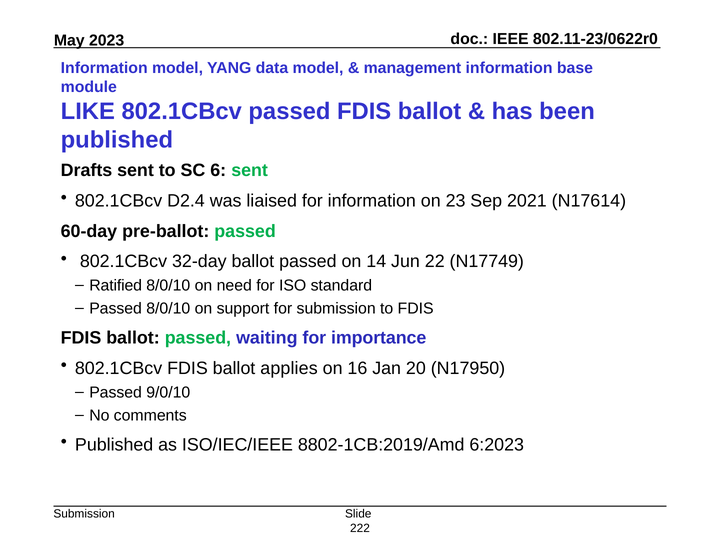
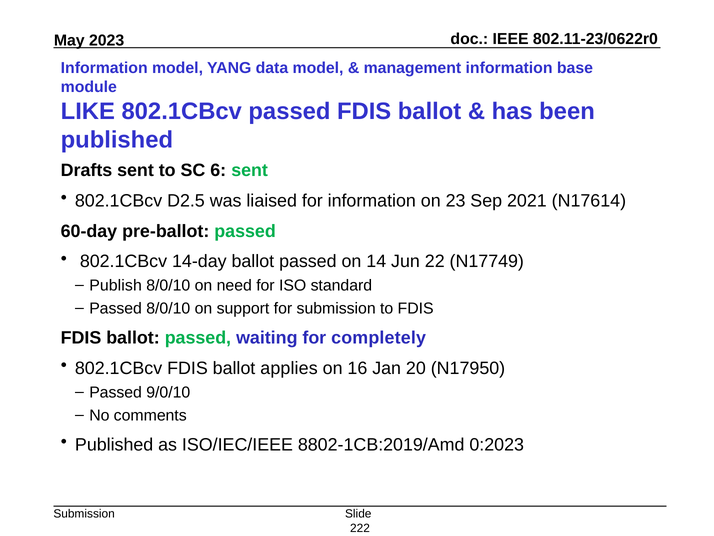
D2.4: D2.4 -> D2.5 (186, 201)
32-day: 32-day -> 14-day (199, 261)
Ratified: Ratified -> Publish (116, 285)
importance: importance -> completely (379, 338)
6:2023: 6:2023 -> 0:2023 (497, 444)
